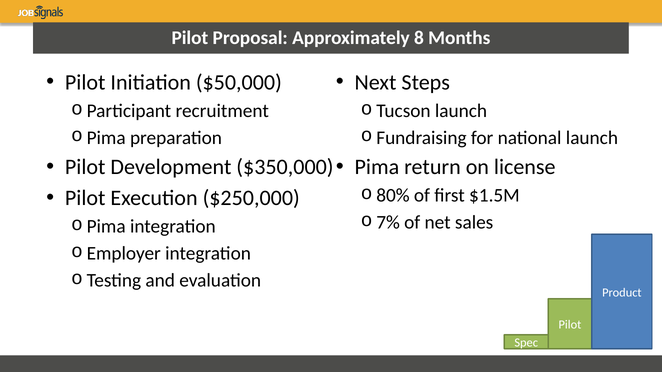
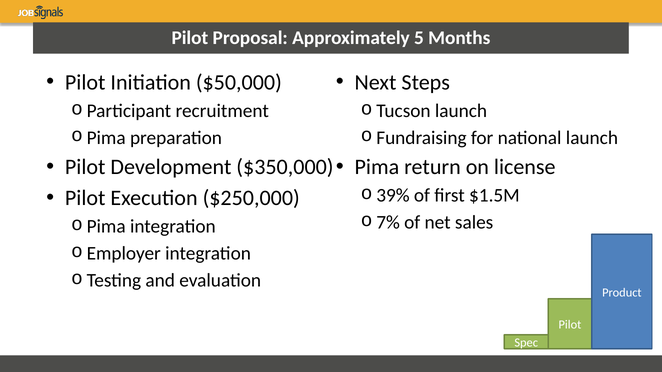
8: 8 -> 5 (419, 38)
80%: 80% -> 39% (393, 196)
